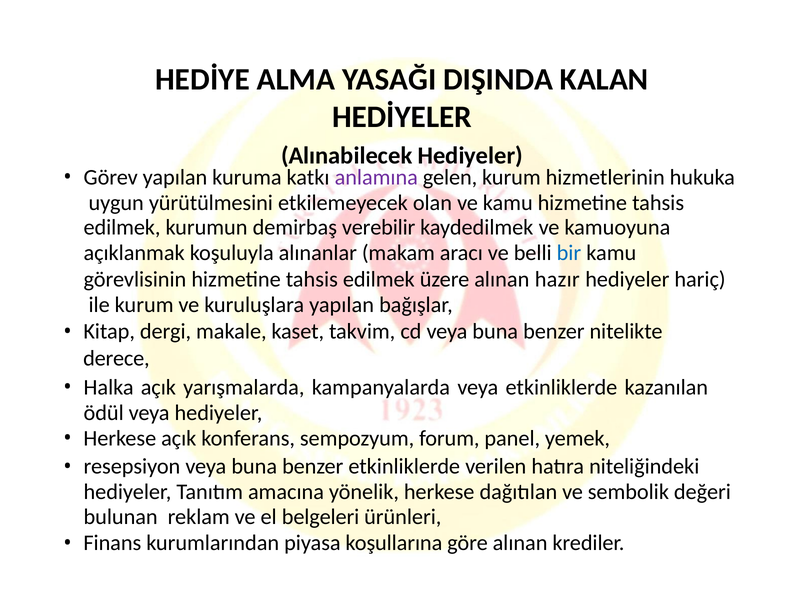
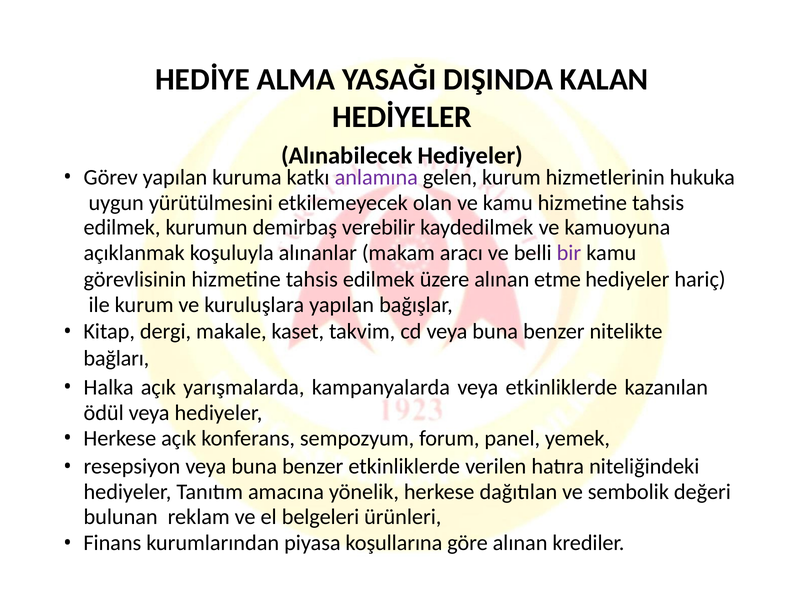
bir colour: blue -> purple (569, 253)
hazır: hazır -> etme (557, 280)
derece: derece -> bağları (116, 358)
